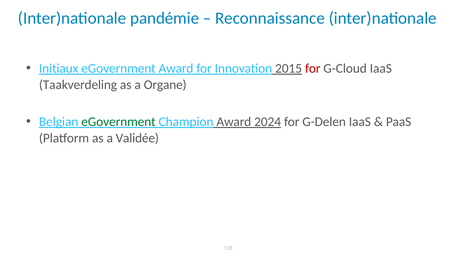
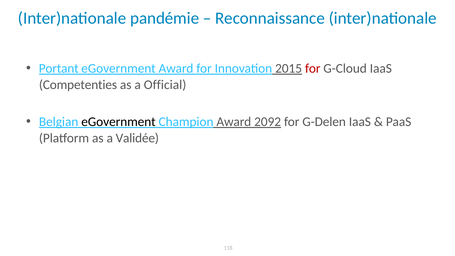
Initiaux: Initiaux -> Portant (59, 68)
Taakverdeling: Taakverdeling -> Competenties (78, 85)
Organe: Organe -> Official (165, 85)
eGovernment colour: green -> black (118, 122)
2024: 2024 -> 2092 (268, 122)
